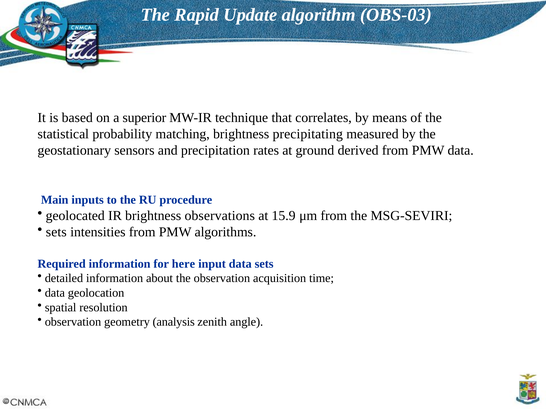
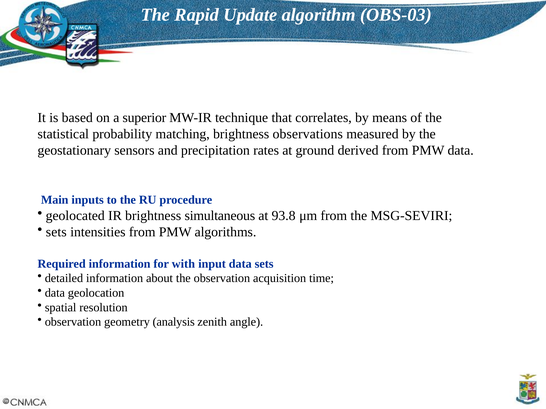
precipitating: precipitating -> observations (308, 134)
observations: observations -> simultaneous (220, 216)
15.9: 15.9 -> 93.8 (284, 216)
here: here -> with (183, 264)
